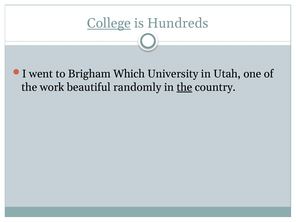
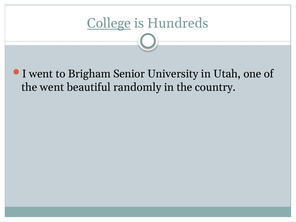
Which: Which -> Senior (129, 74)
the work: work -> went (52, 87)
the underline: present -> none (184, 87)
